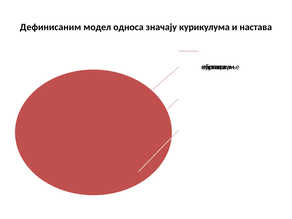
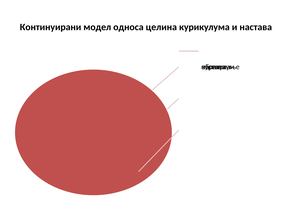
Дефинисаним: Дефинисаним -> Континуирани (51, 27)
значају: значају -> целина (161, 27)
